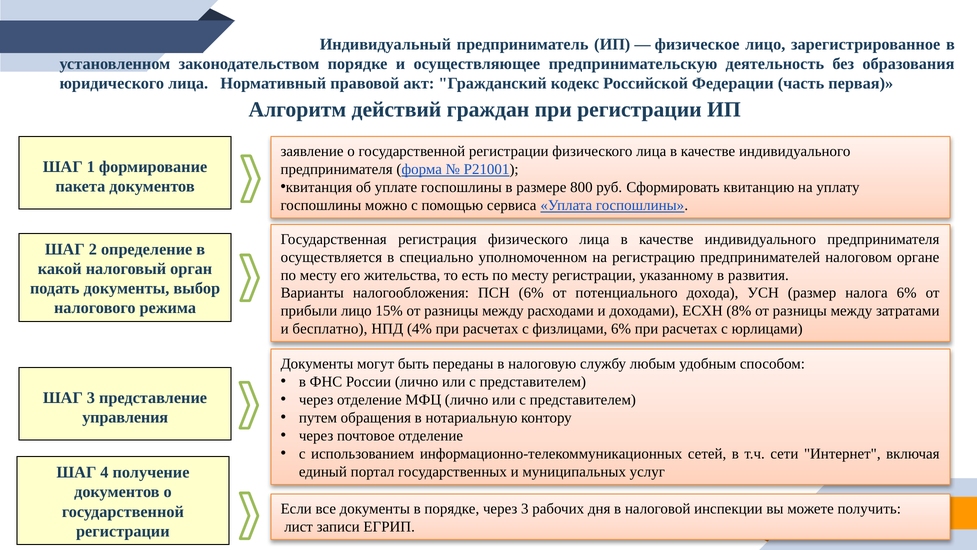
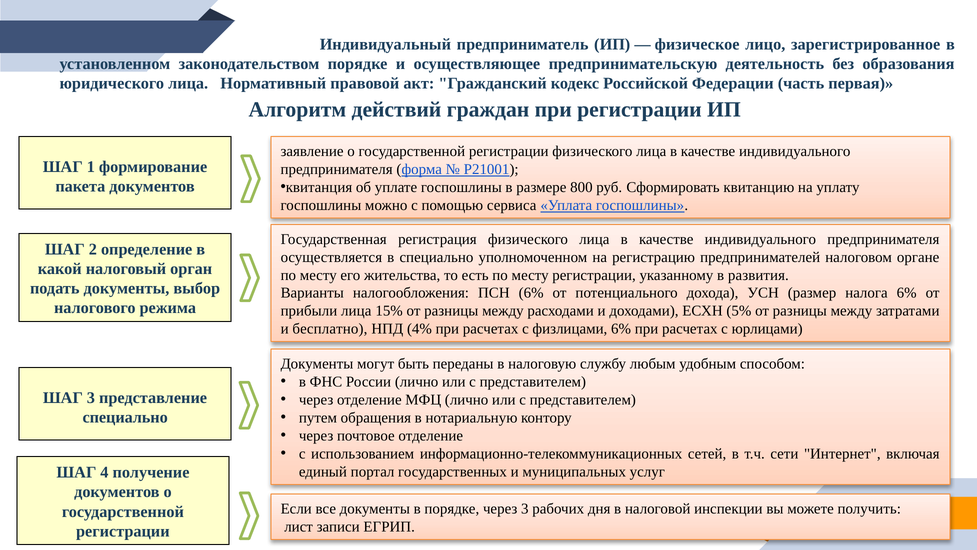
прибыли лицо: лицо -> лица (356, 311)
8%: 8% -> 5% (739, 311)
управления: управления -> специально (125, 417)
